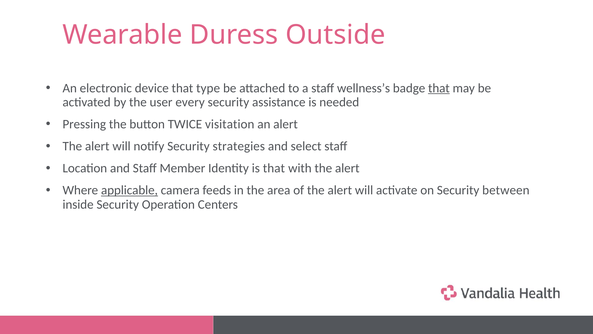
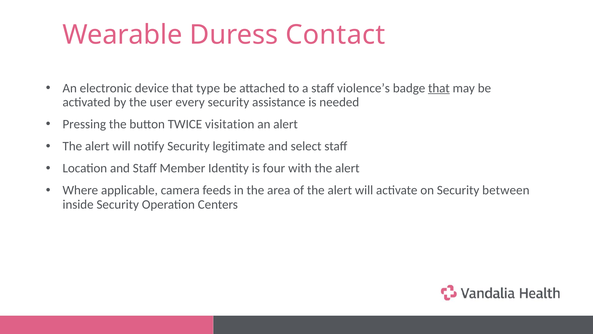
Outside: Outside -> Contact (335, 35)
wellness’s: wellness’s -> violence’s (363, 88)
strategies: strategies -> legitimate (239, 146)
is that: that -> four (274, 168)
applicable underline: present -> none (129, 190)
